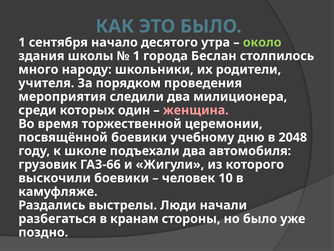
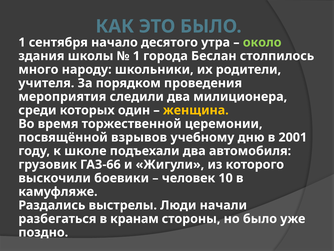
женщина colour: pink -> yellow (196, 110)
посвящённой боевики: боевики -> взрывов (139, 137)
2048: 2048 -> 2001 (293, 137)
